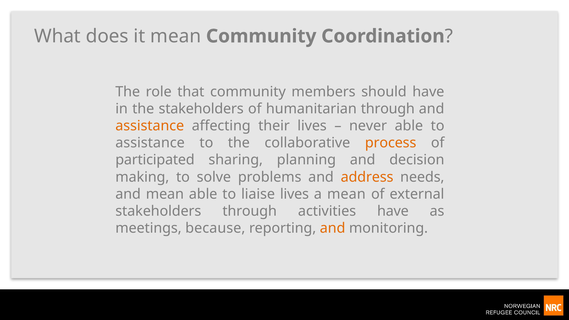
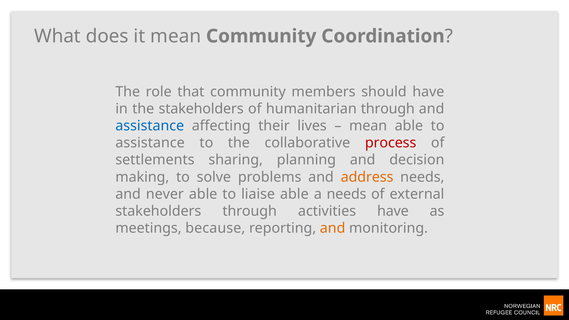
assistance colour: orange -> blue (150, 126)
never: never -> mean (368, 126)
process colour: orange -> red (391, 143)
participated: participated -> settlements (155, 160)
and mean: mean -> never (165, 194)
liaise lives: lives -> able (294, 194)
a mean: mean -> needs (347, 194)
